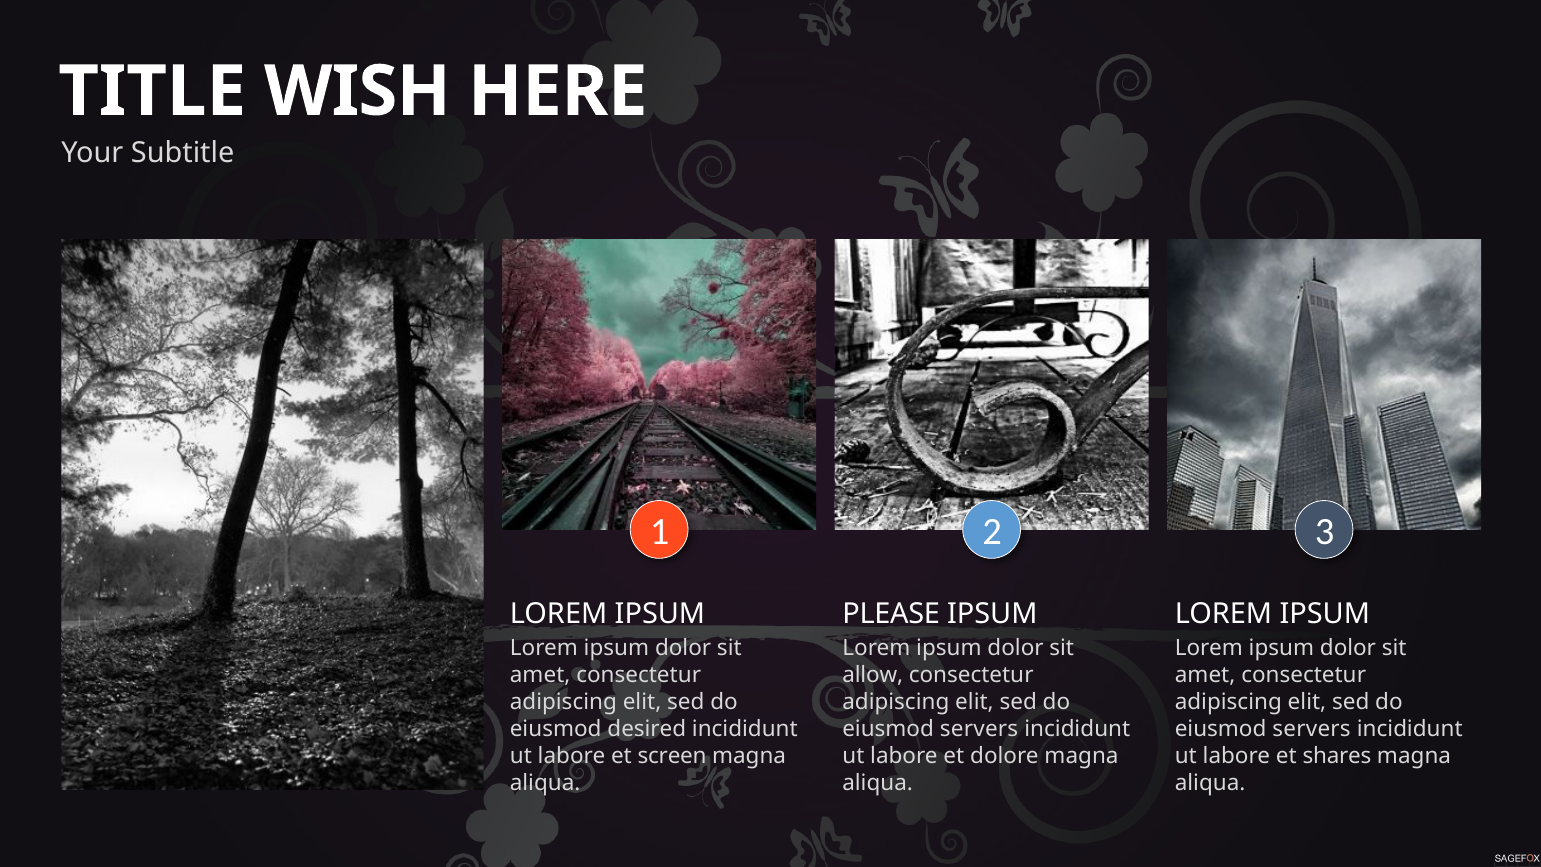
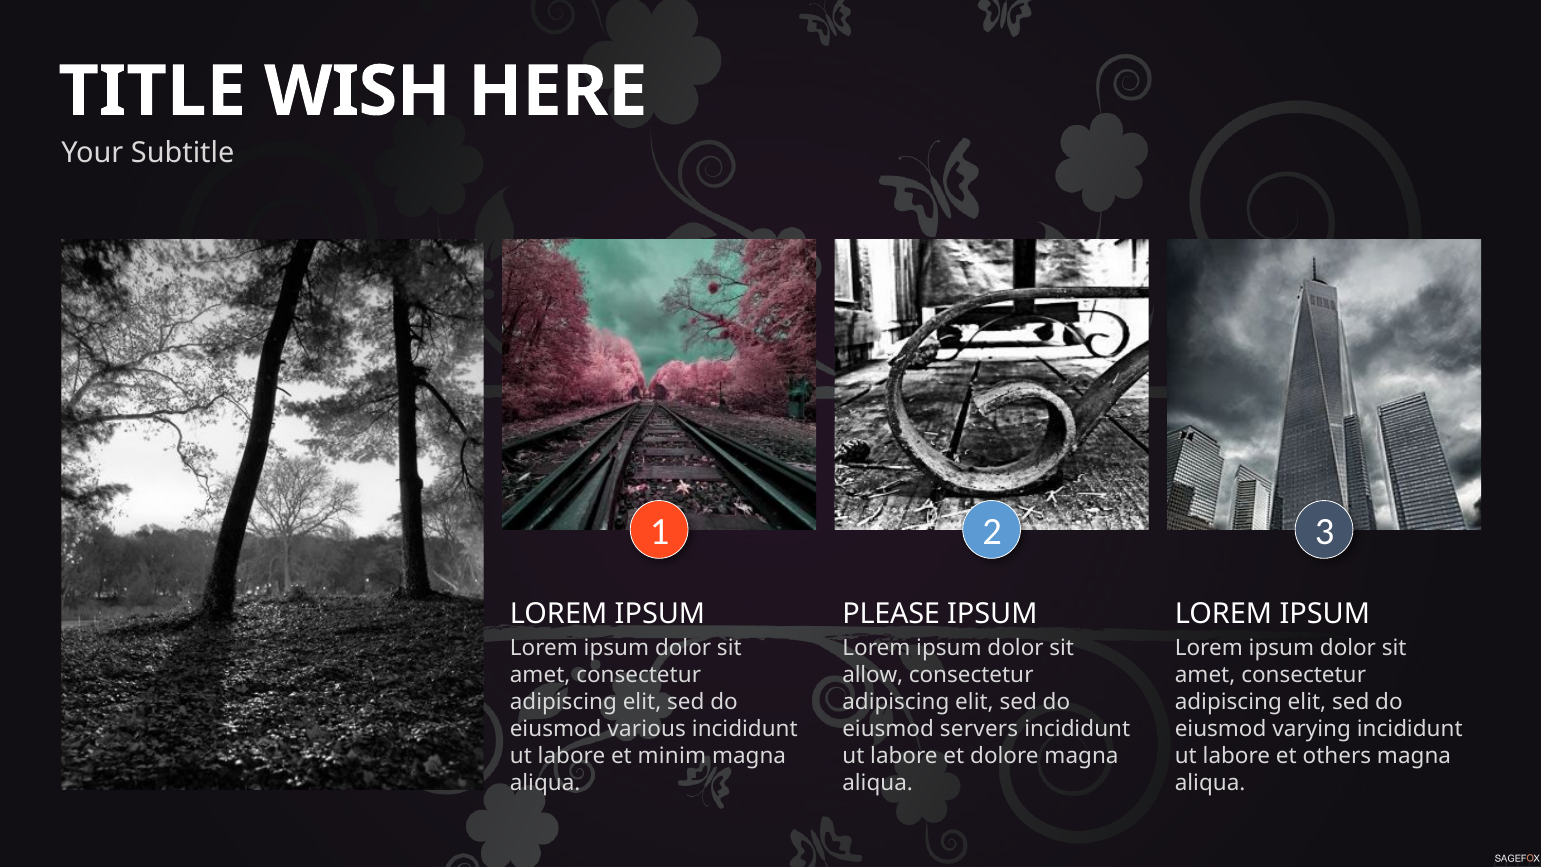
desired: desired -> various (647, 729)
servers: servers -> varying (1312, 729)
screen: screen -> minim (672, 756)
shares: shares -> others (1337, 756)
